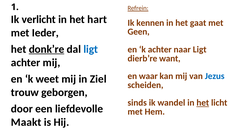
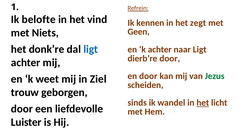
verlicht: verlicht -> belofte (39, 19)
hart: hart -> vind (97, 19)
gaat: gaat -> zegt (198, 23)
Ieder: Ieder -> Niets (45, 33)
donk’re underline: present -> none (47, 49)
dierb’re want: want -> door (170, 58)
en waar: waar -> door (148, 76)
Jezus colour: blue -> green (215, 76)
Maakt: Maakt -> Luister (26, 122)
